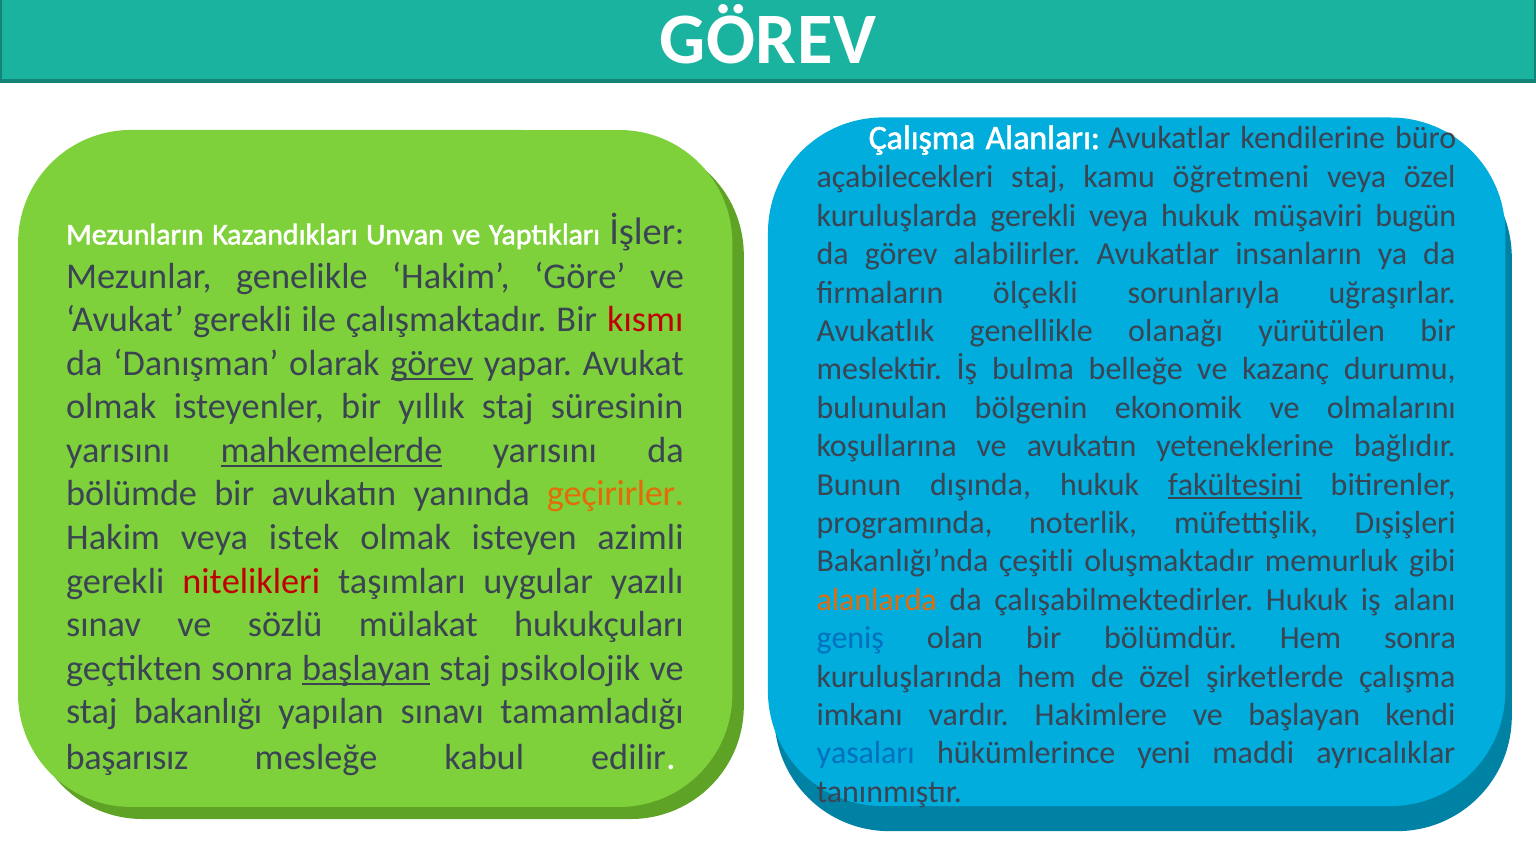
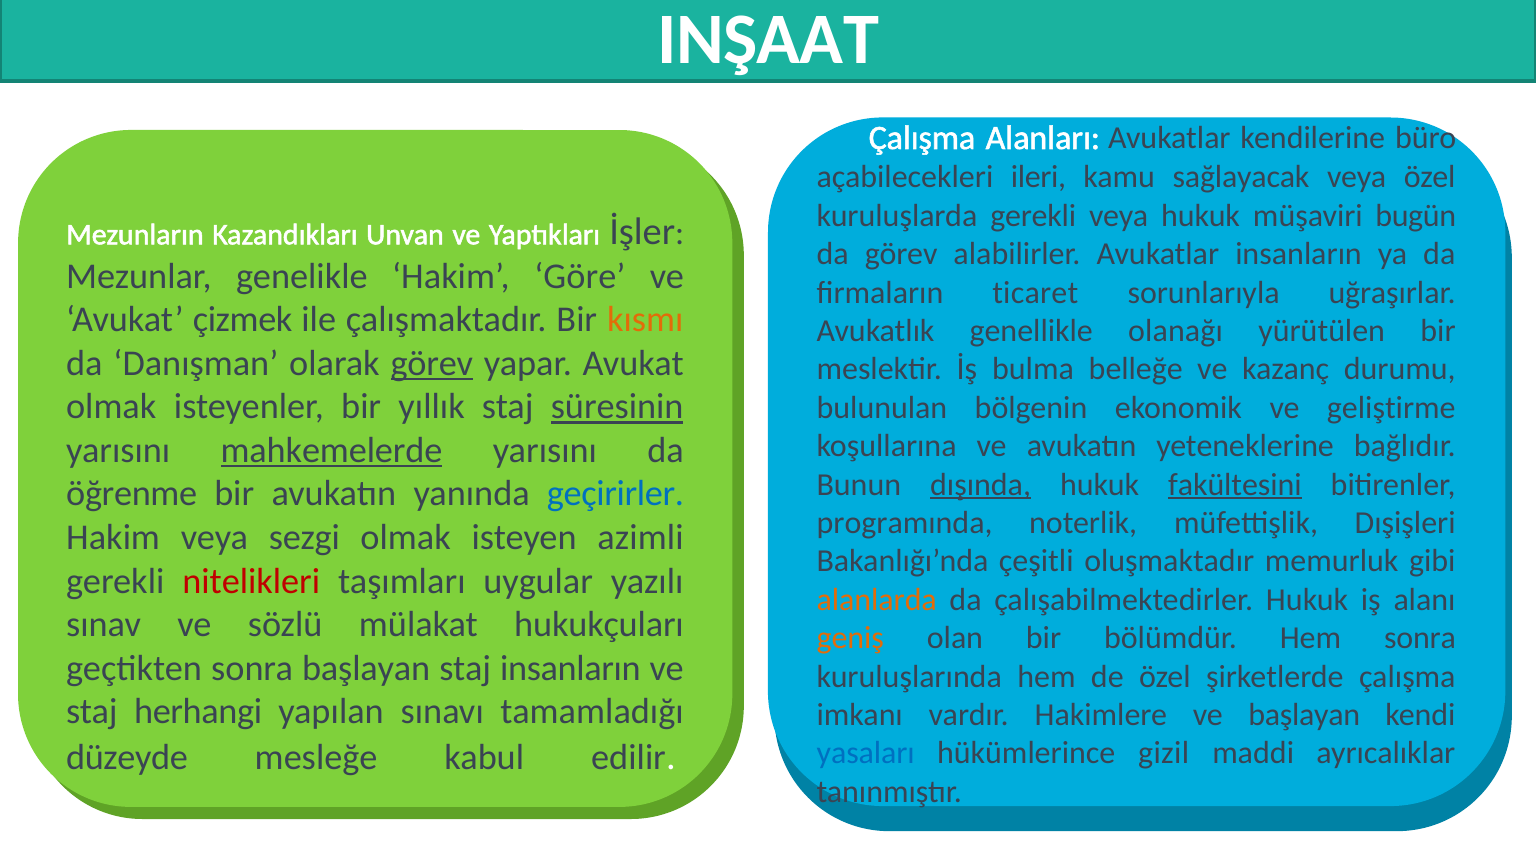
GÖREV: GÖREV -> INŞAAT (768, 39)
açabilecekleri staj: staj -> ileri (1039, 177)
öğretmeni: öğretmeni -> sağlayacak (1241, 177)
ölçekli: ölçekli -> ticaret (1035, 292)
Avukat gerekli: gerekli -> çizmek (243, 320)
kısmı colour: red -> orange (645, 320)
süresinin underline: none -> present (617, 407)
olmalarını: olmalarını -> geliştirme (1391, 408)
dışında underline: none -> present (981, 484)
bölümde: bölümde -> öğrenme (132, 494)
geçirirler colour: orange -> blue (615, 494)
istek: istek -> sezgi (304, 538)
geniş colour: blue -> orange (850, 638)
başlayan underline: present -> none (366, 668)
staj psikolojik: psikolojik -> insanların (570, 668)
bakanlığı: bakanlığı -> herhangi (198, 712)
yeni: yeni -> gizil (1164, 753)
başarısız: başarısız -> düzeyde (127, 757)
